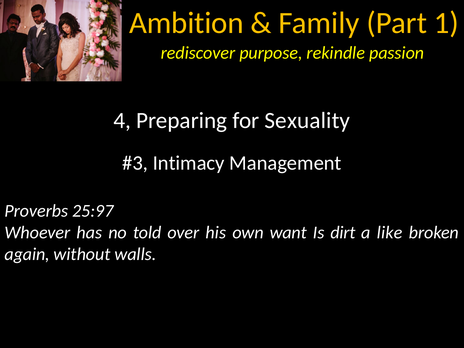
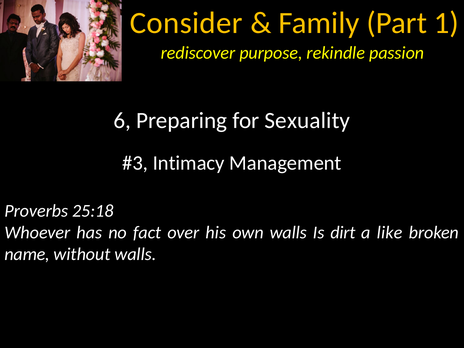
Ambition: Ambition -> Consider (186, 23)
4: 4 -> 6 (122, 120)
25:97: 25:97 -> 25:18 (93, 211)
told: told -> fact (147, 232)
own want: want -> walls (288, 232)
again: again -> name (27, 254)
